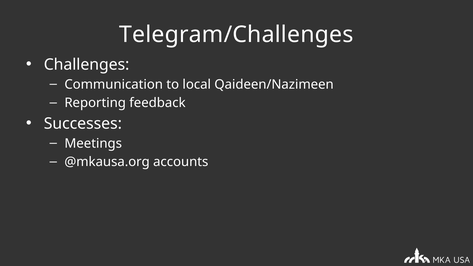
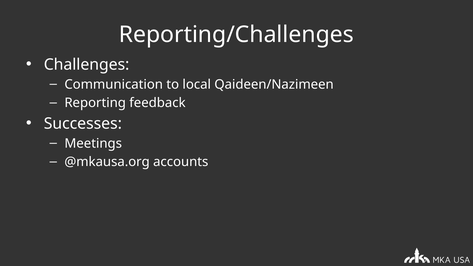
Telegram/Challenges: Telegram/Challenges -> Reporting/Challenges (236, 34)
